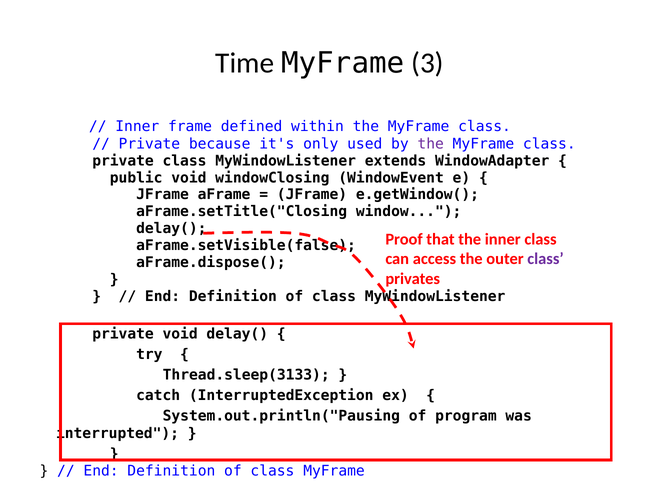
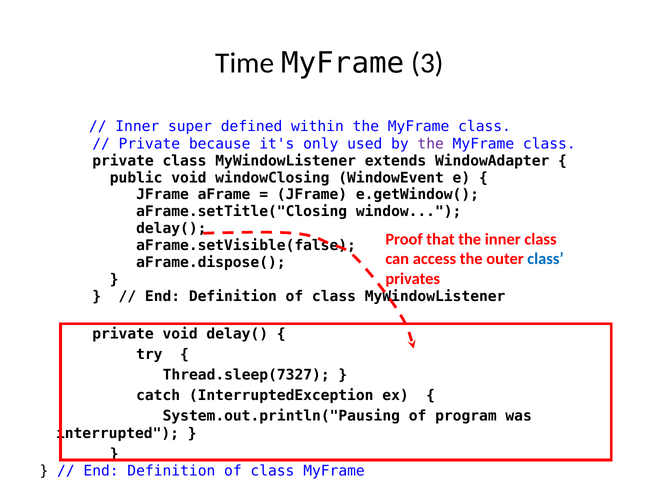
frame: frame -> super (190, 126)
class colour: purple -> blue (546, 259)
Thread.sleep(3133: Thread.sleep(3133 -> Thread.sleep(7327 (246, 375)
